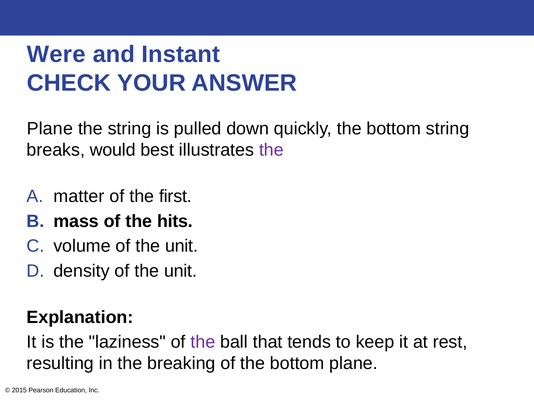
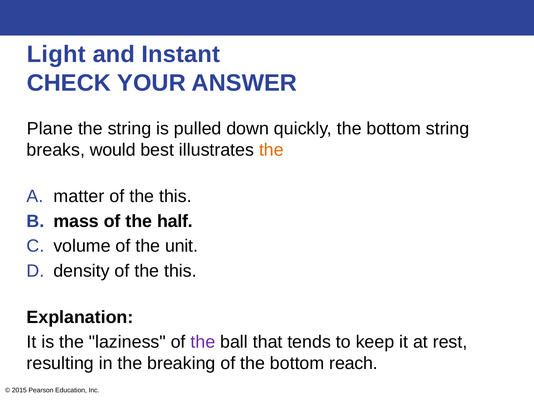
Were: Were -> Light (56, 54)
the colour: purple -> orange (271, 150)
first: first -> this (175, 197)
hits: hits -> half (175, 221)
density of the unit: unit -> this (180, 271)
bottom plane: plane -> reach (354, 364)
